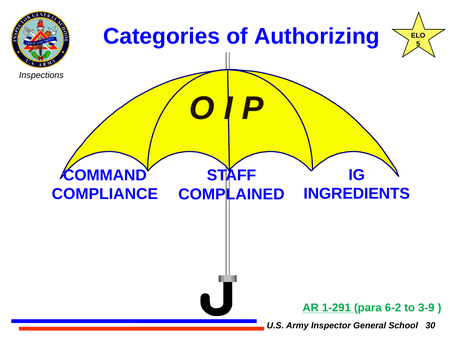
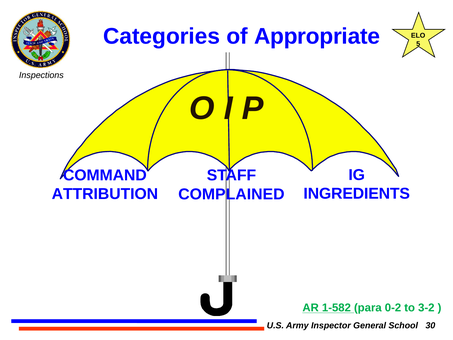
Authorizing: Authorizing -> Appropriate (317, 36)
COMPLIANCE: COMPLIANCE -> ATTRIBUTION (105, 194)
1-291: 1-291 -> 1-582 (336, 308)
6-2: 6-2 -> 0-2 (393, 308)
3-9: 3-9 -> 3-2 (426, 308)
